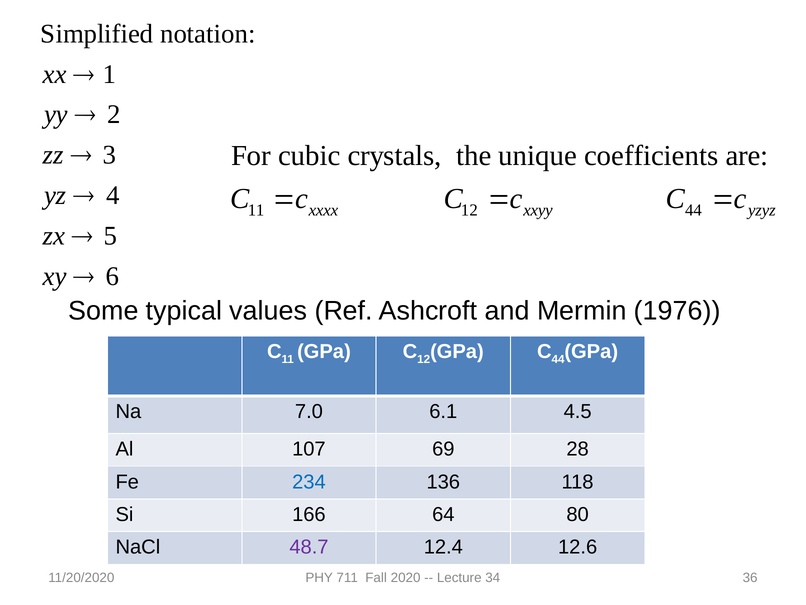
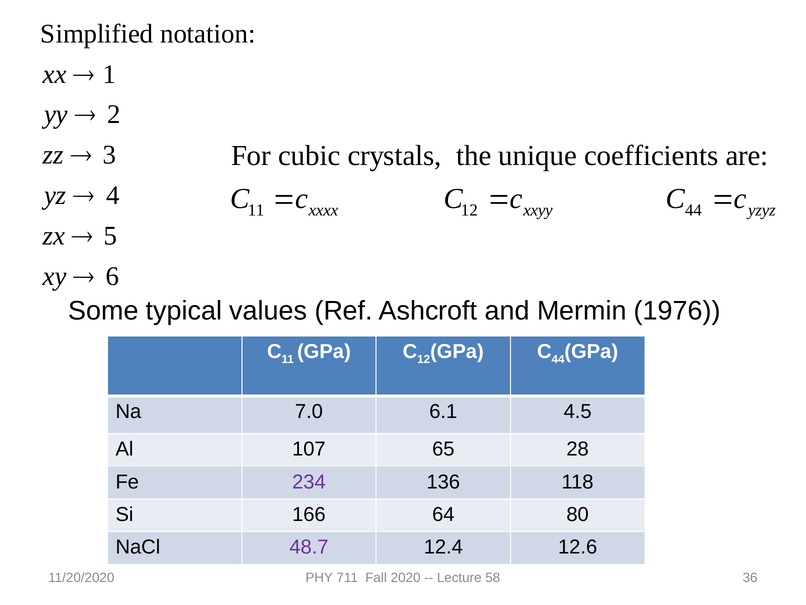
69: 69 -> 65 (443, 449)
234 colour: blue -> purple (309, 482)
34: 34 -> 58 (493, 577)
